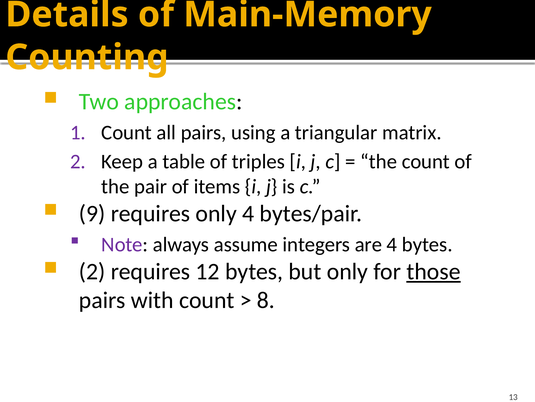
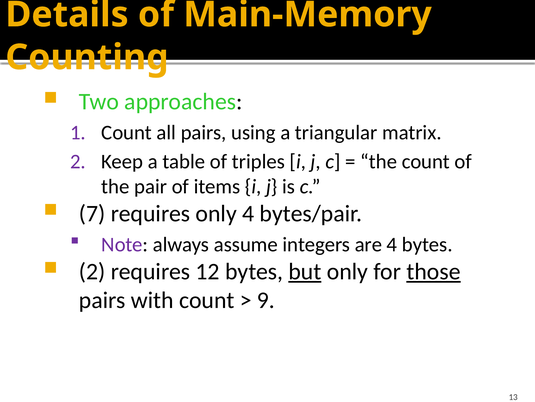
9: 9 -> 7 (92, 213)
but underline: none -> present (305, 271)
8: 8 -> 9 (266, 300)
